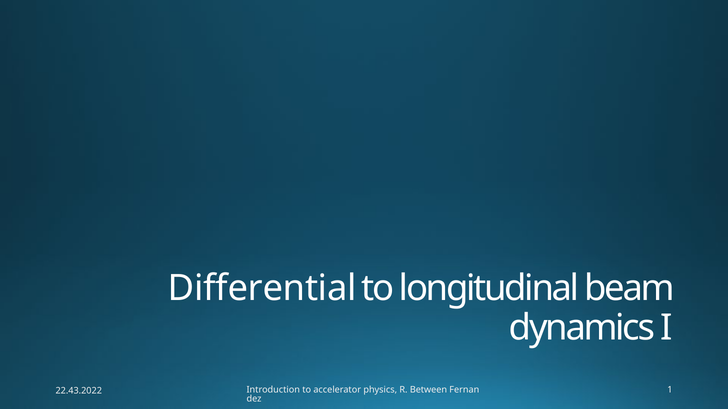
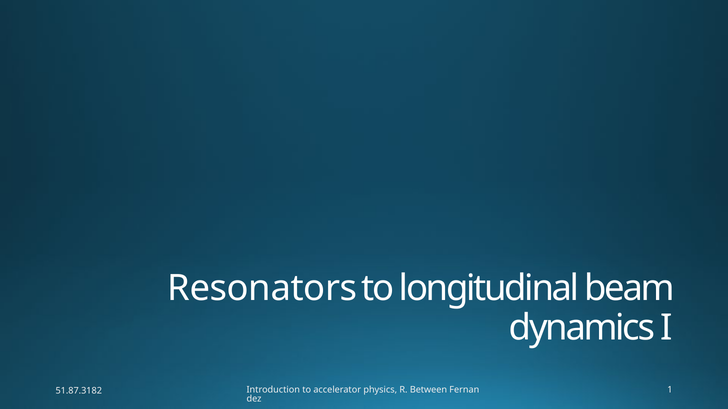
Differential: Differential -> Resonators (262, 289)
22.43.2022: 22.43.2022 -> 51.87.3182 (79, 391)
